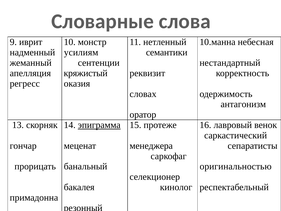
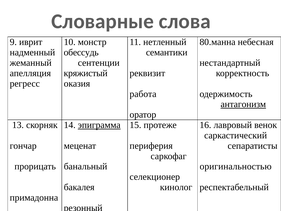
10.манна: 10.манна -> 80.манна (218, 42)
усилиям: усилиям -> обессудь (81, 52)
словах: словах -> работа (143, 94)
антагонизм underline: none -> present (243, 104)
менеджера: менеджера -> периферия (151, 146)
